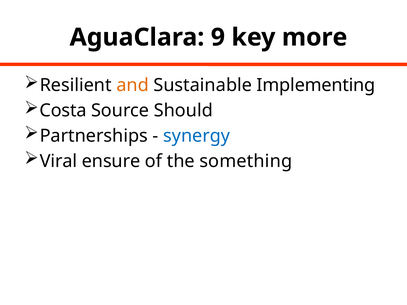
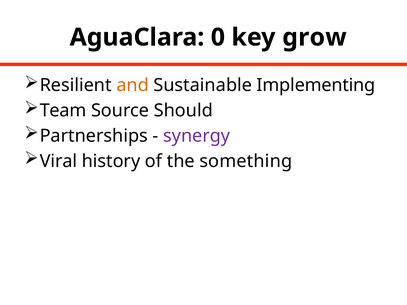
9: 9 -> 0 (218, 37)
more: more -> grow (314, 37)
Costa: Costa -> Team (63, 111)
synergy colour: blue -> purple (197, 136)
ensure: ensure -> history (111, 161)
